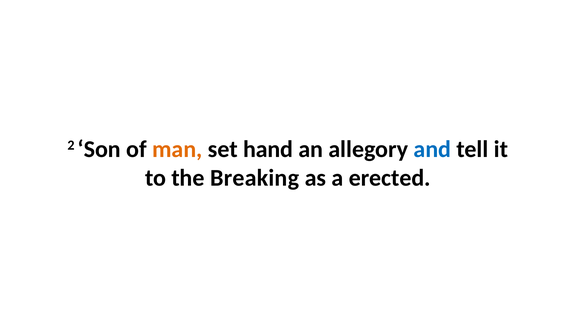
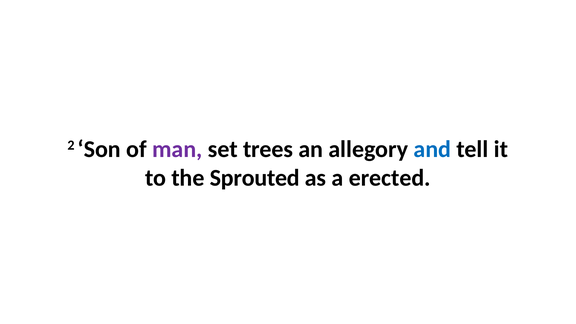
man colour: orange -> purple (177, 149)
hand: hand -> trees (268, 149)
Breaking: Breaking -> Sprouted (255, 178)
